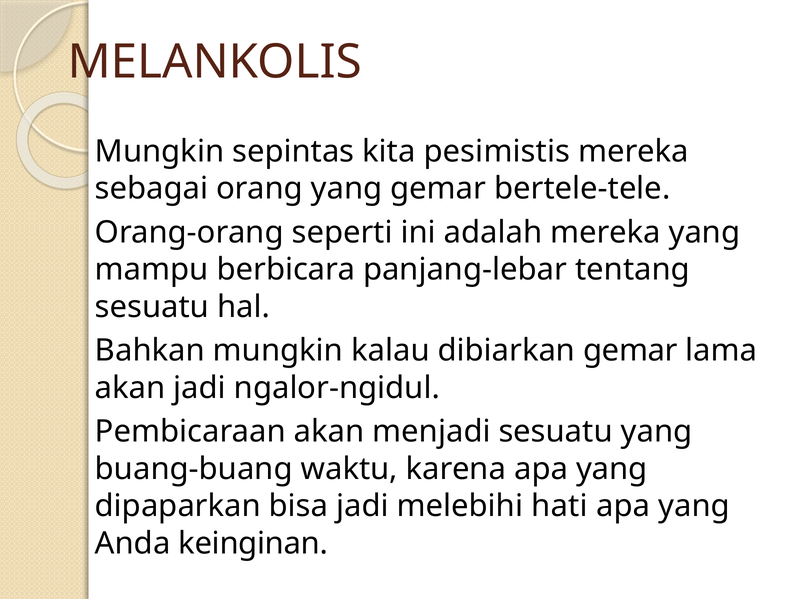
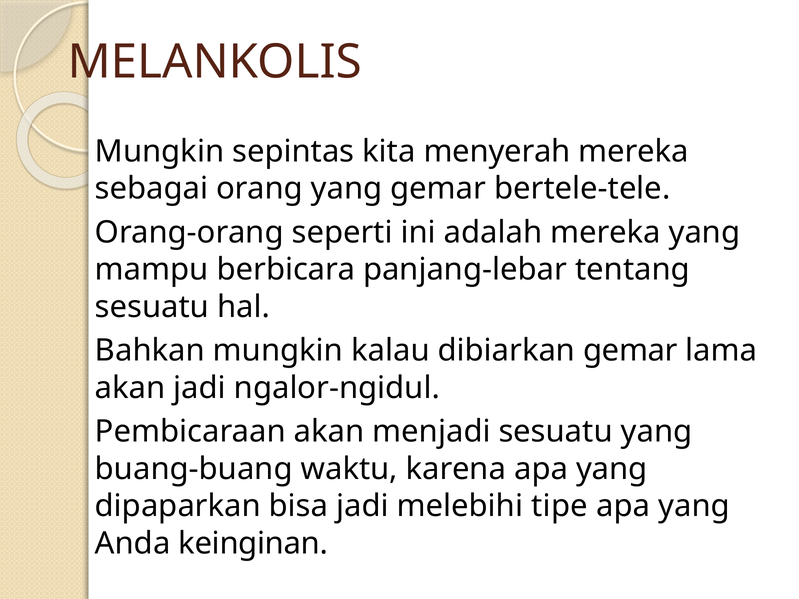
pesimistis: pesimistis -> menyerah (497, 151)
hati: hati -> tipe (560, 506)
